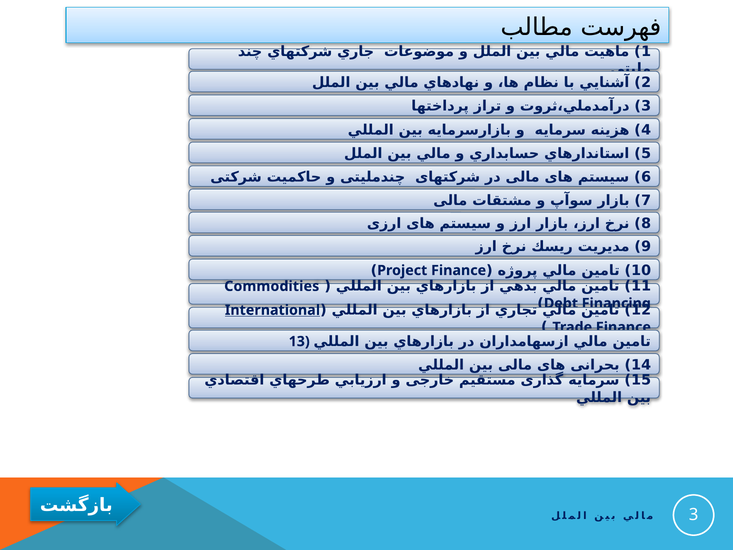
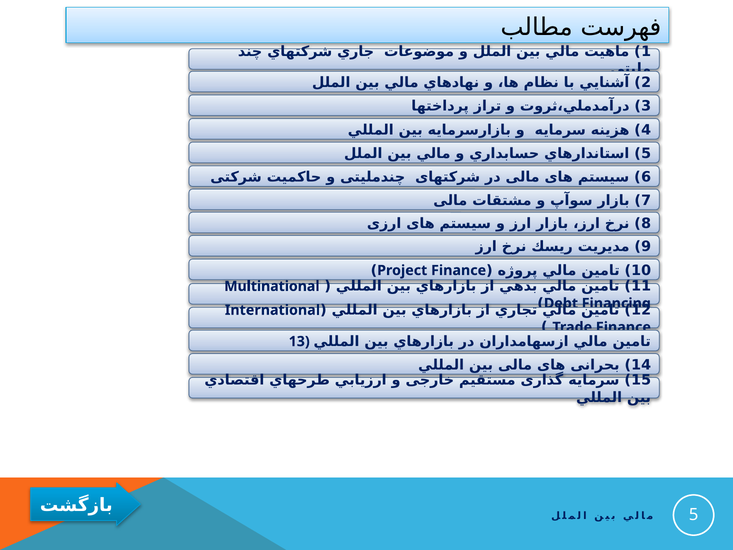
Commodities: Commodities -> Multinational (272, 286)
International underline: present -> none (272, 310)
3: 3 -> 5 (694, 515)
